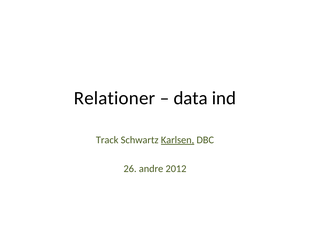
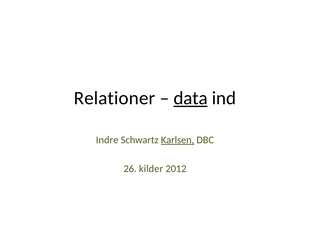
data underline: none -> present (191, 98)
Track: Track -> Indre (107, 140)
andre: andre -> kilder (151, 169)
